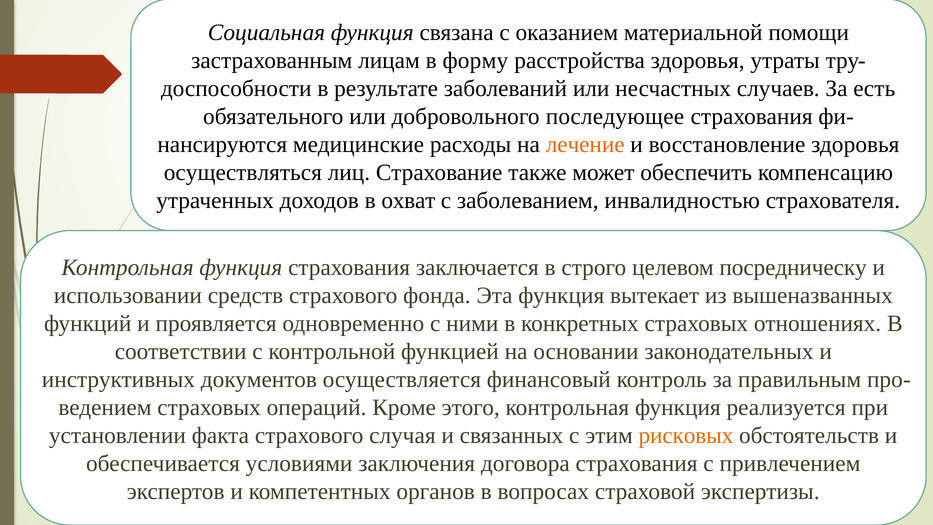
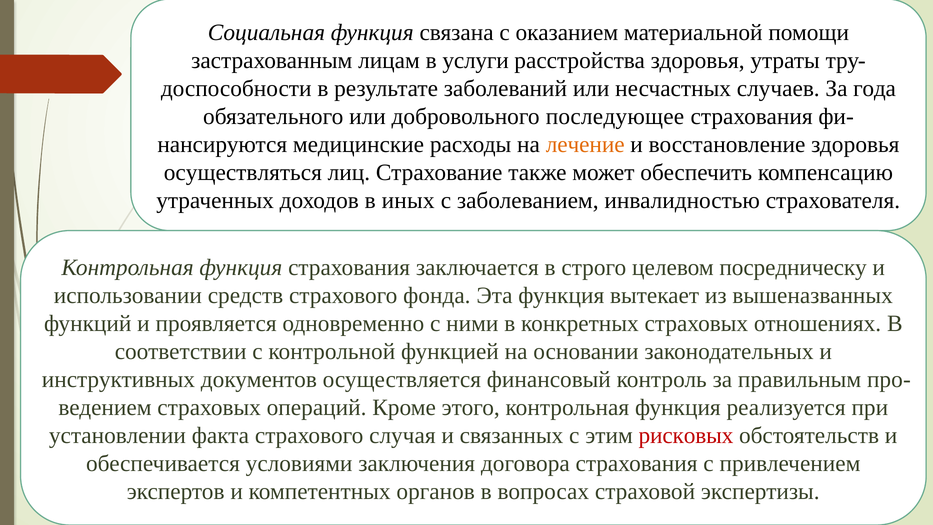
форму: форму -> услуги (476, 60)
есть: есть -> года (875, 88)
охват: охват -> иных (408, 200)
рисковых colour: orange -> red (686, 435)
